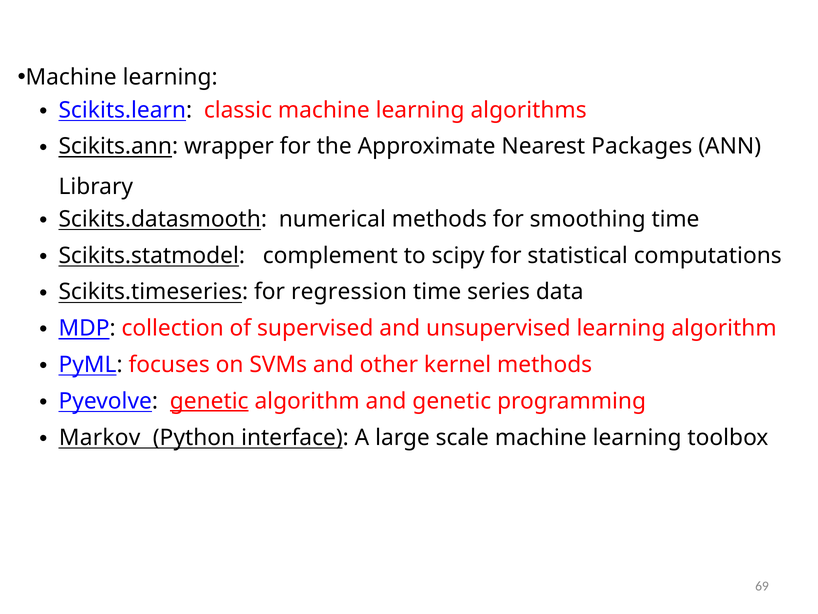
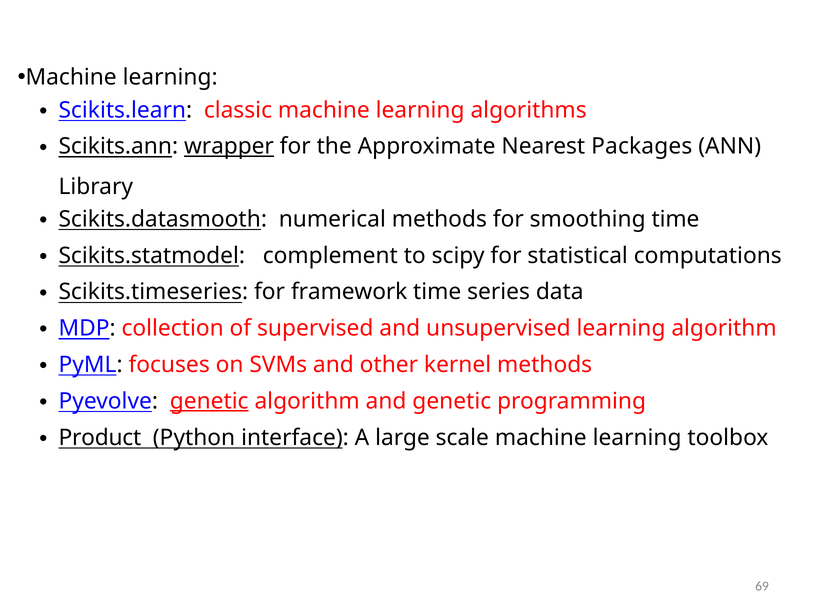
wrapper underline: none -> present (229, 146)
regression: regression -> framework (349, 292)
Markov: Markov -> Product (100, 437)
